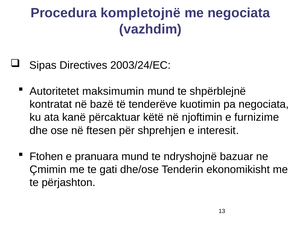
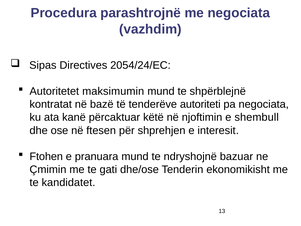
kompletojnë: kompletojnë -> parashtrojnë (141, 13)
2003/24/EC: 2003/24/EC -> 2054/24/EC (140, 65)
kuotimin: kuotimin -> autoriteti (200, 104)
furnizime: furnizime -> shembull (257, 117)
përjashton: përjashton -> kandidatet (68, 182)
